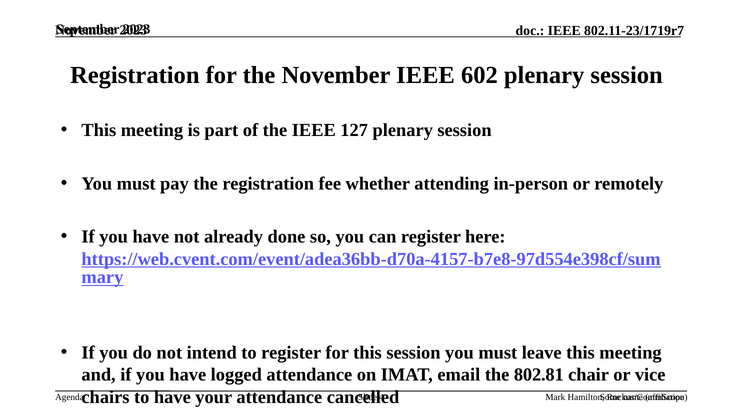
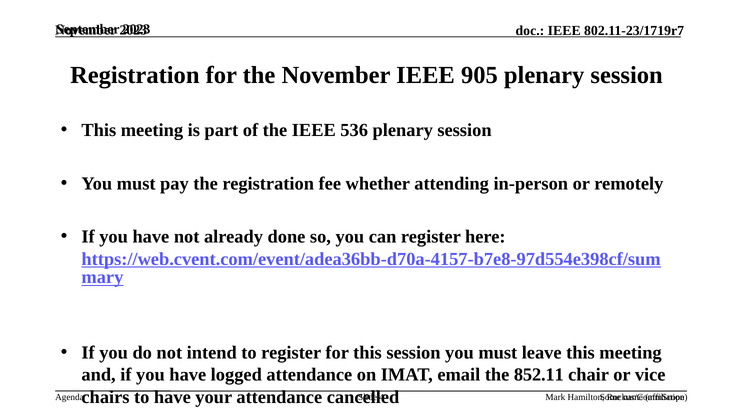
602: 602 -> 905 (479, 75)
127: 127 -> 536 (354, 130)
802.81: 802.81 -> 852.11 (539, 375)
